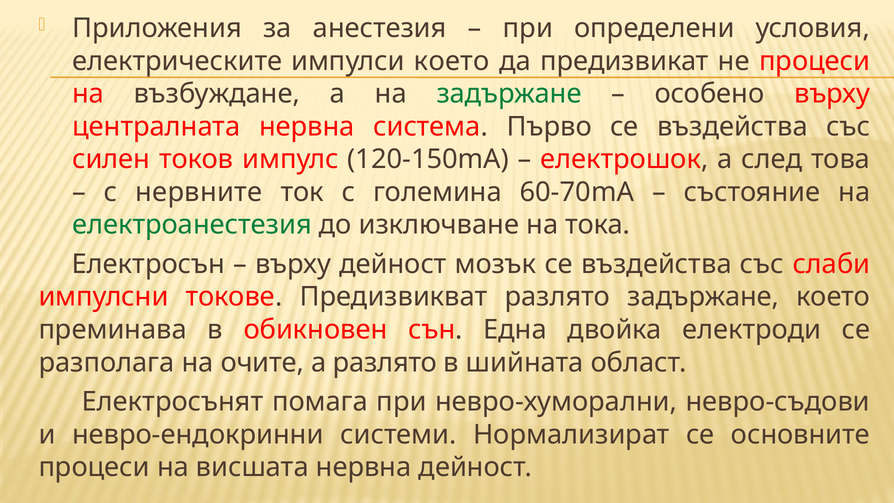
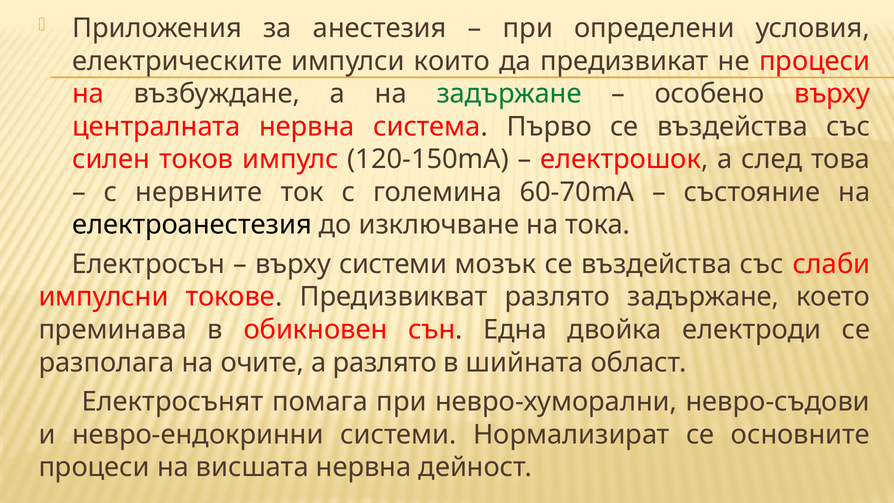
импулси което: което -> които (452, 61)
електроанестезия colour: green -> black (192, 225)
върху дейност: дейност -> системи (393, 264)
